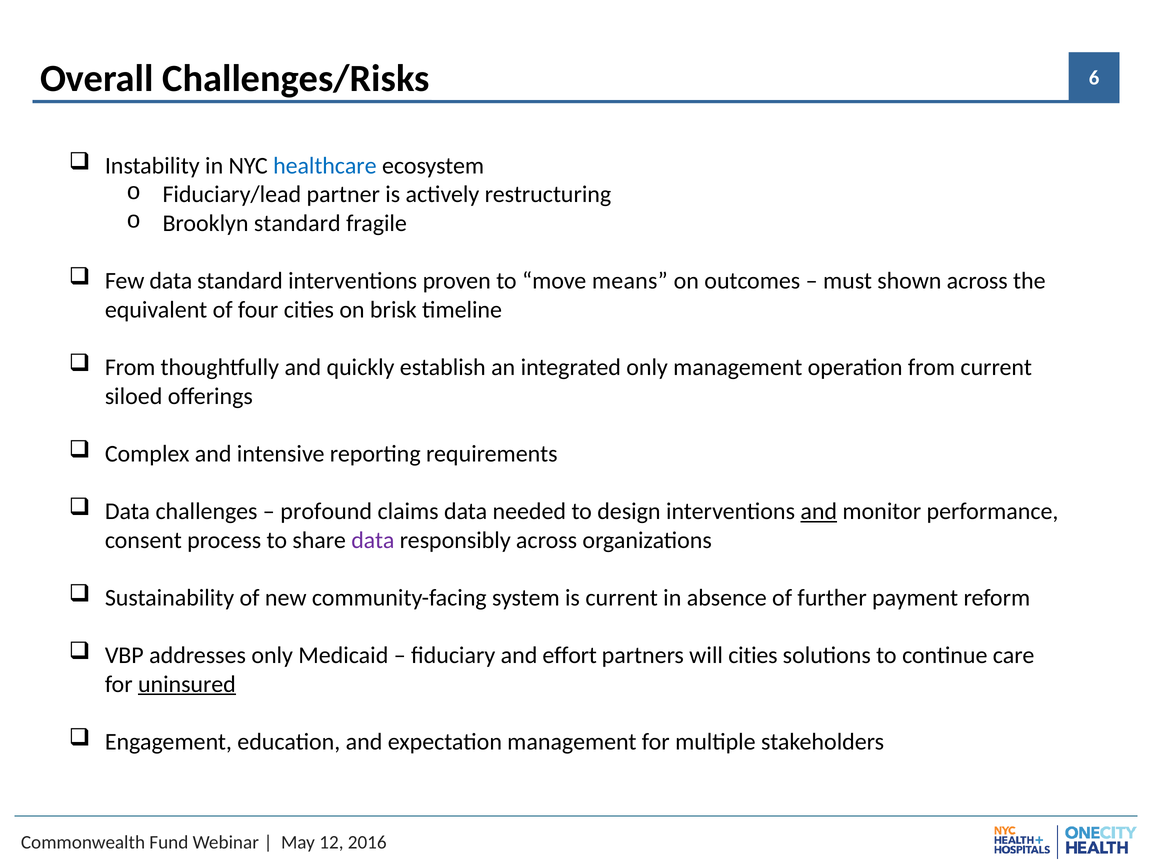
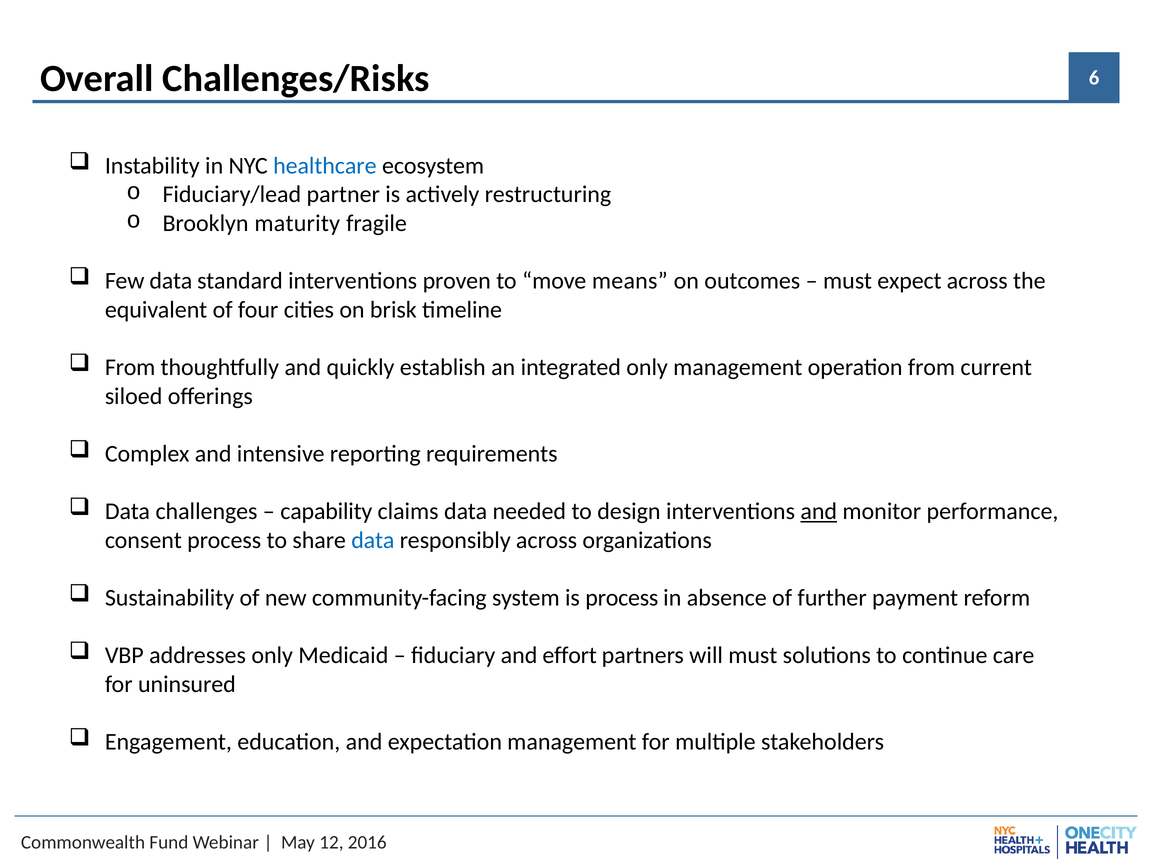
Brooklyn standard: standard -> maturity (297, 223)
shown: shown -> expect (909, 281)
profound: profound -> capability (326, 511)
data colour: purple -> blue (373, 540)
is current: current -> process (622, 598)
will cities: cities -> must (753, 655)
uninsured underline: present -> none (187, 684)
